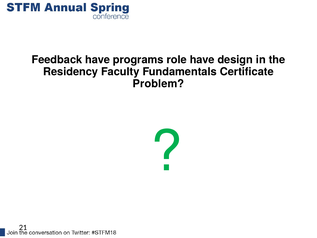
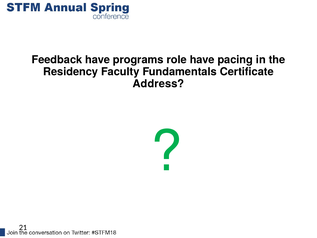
design: design -> pacing (235, 60)
Problem: Problem -> Address (158, 84)
